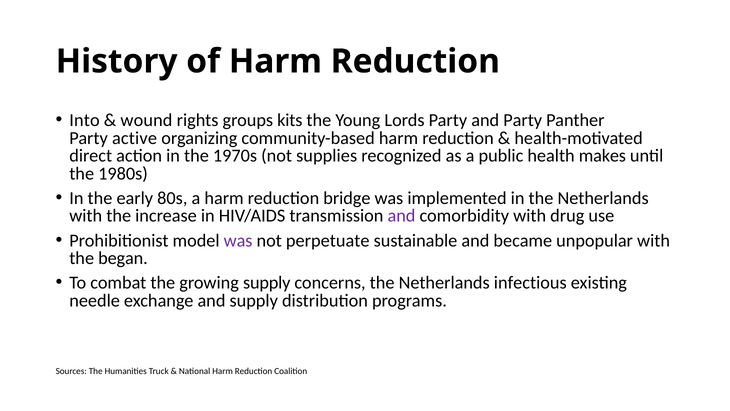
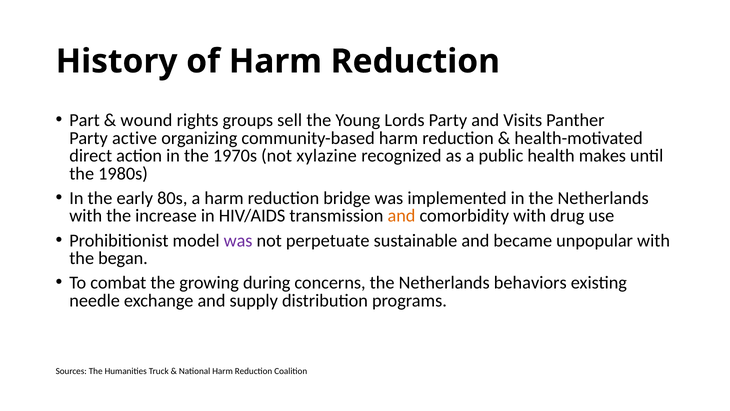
Into: Into -> Part (85, 120)
kits: kits -> sell (290, 120)
and Party: Party -> Visits (523, 120)
supplies: supplies -> xylazine (327, 156)
and colour: purple -> orange (401, 216)
growing supply: supply -> during (267, 283)
infectious: infectious -> behaviors (530, 283)
